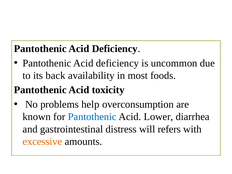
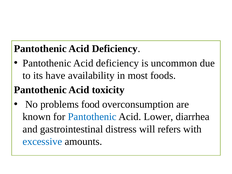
back: back -> have (55, 75)
help: help -> food (91, 104)
excessive colour: orange -> blue (42, 141)
